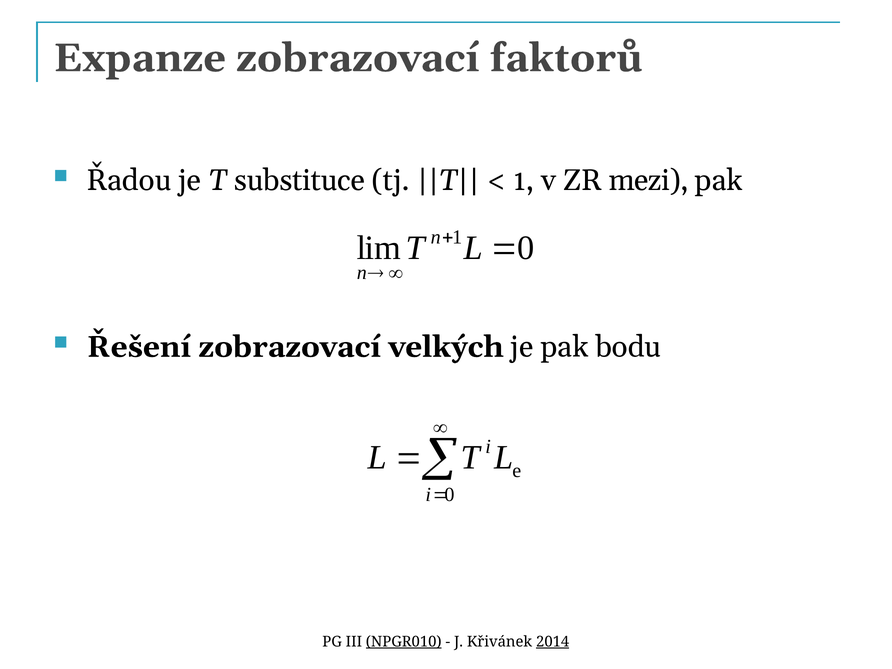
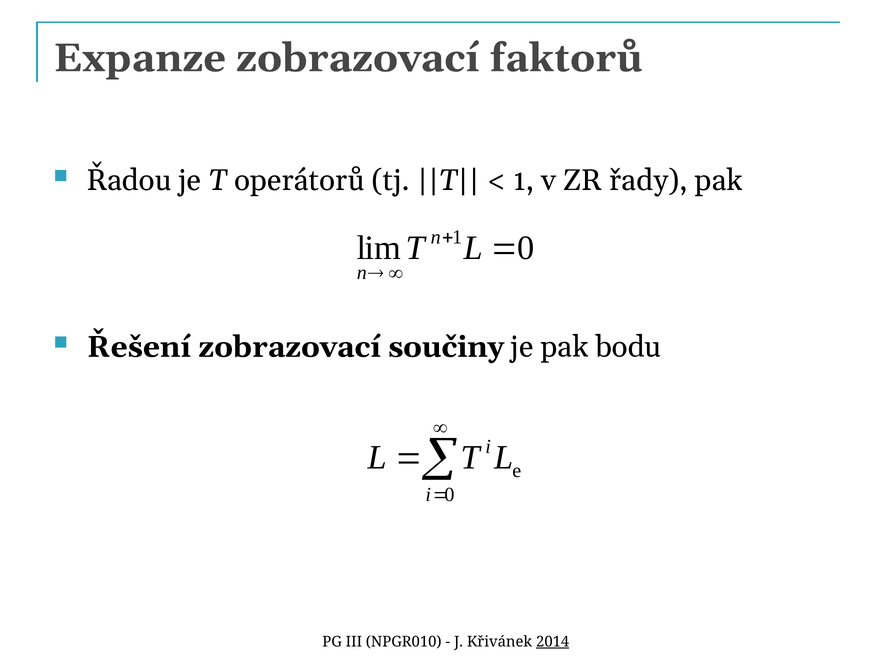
substituce: substituce -> operátorů (299, 180)
mezi: mezi -> řady (648, 180)
velkých: velkých -> součiny (446, 347)
NPGR010 underline: present -> none (404, 642)
